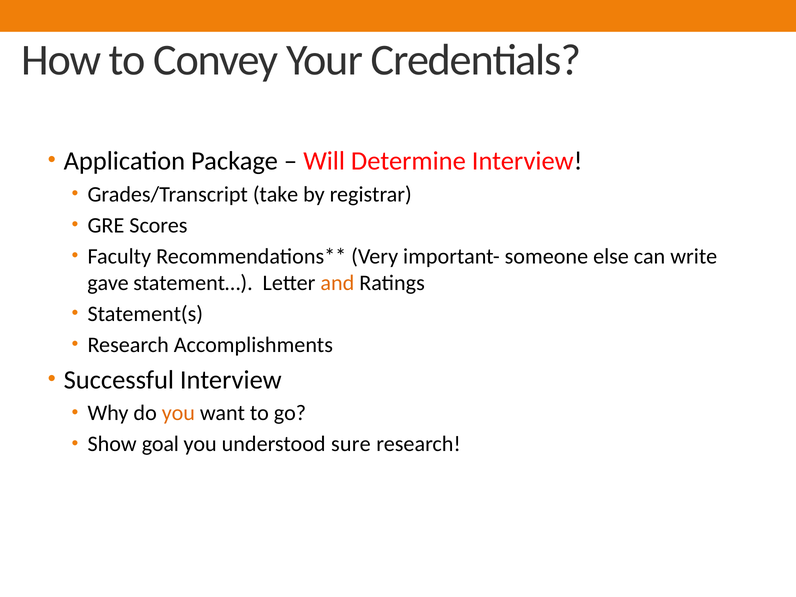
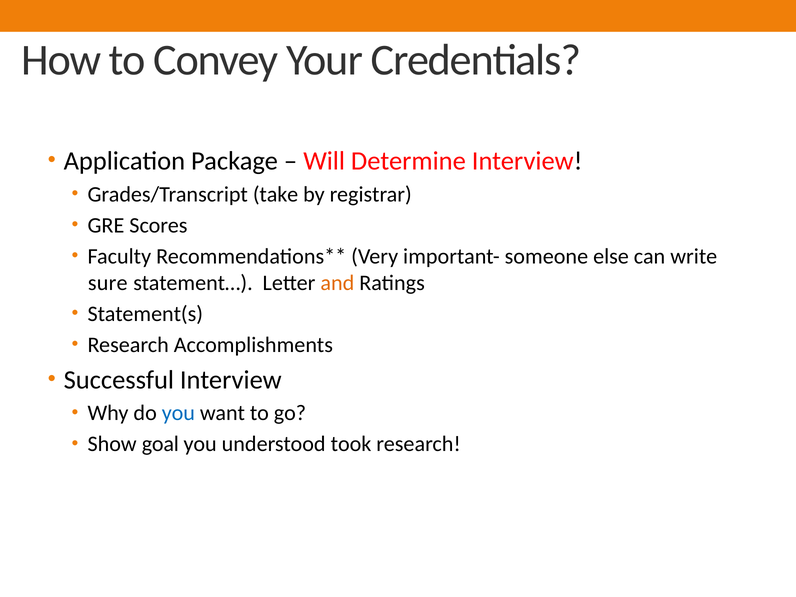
gave: gave -> sure (108, 283)
you colour: orange -> blue (178, 413)
sure: sure -> took (351, 444)
